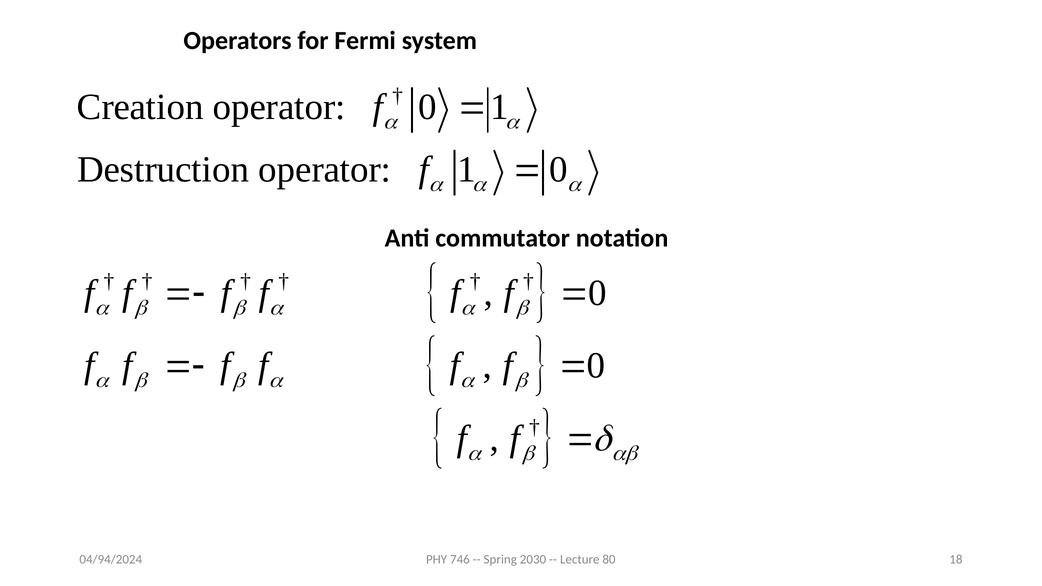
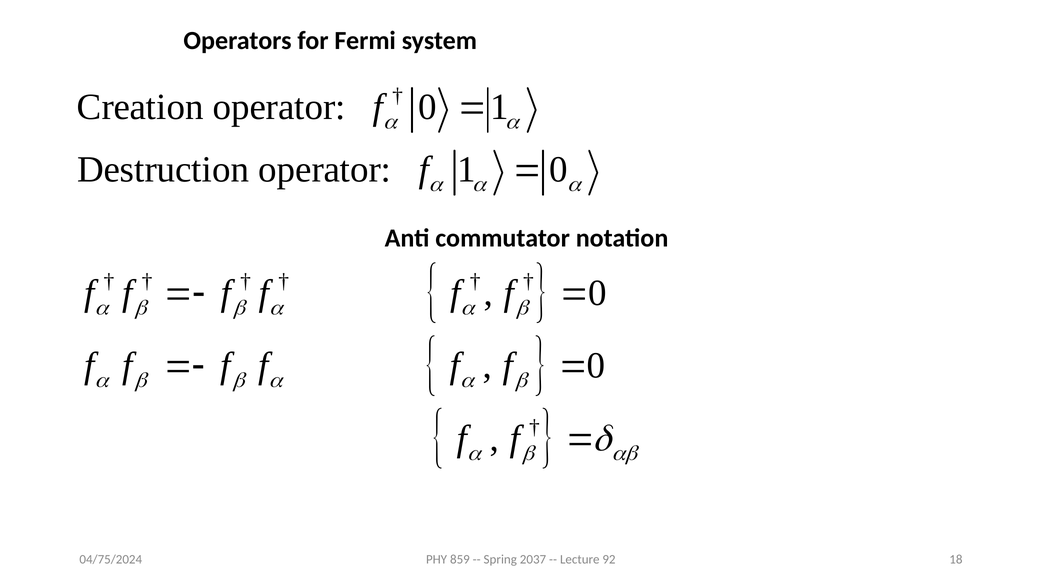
746: 746 -> 859 (460, 560)
2030: 2030 -> 2037 (533, 560)
80: 80 -> 92 (609, 560)
04/94/2024: 04/94/2024 -> 04/75/2024 (111, 560)
